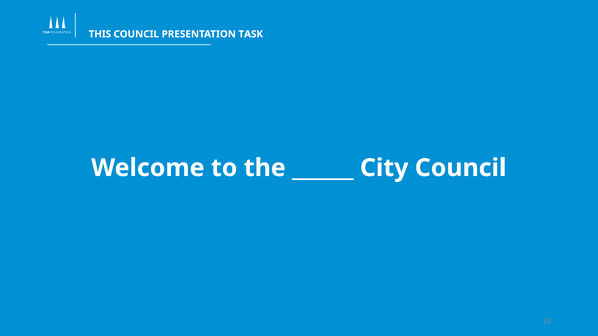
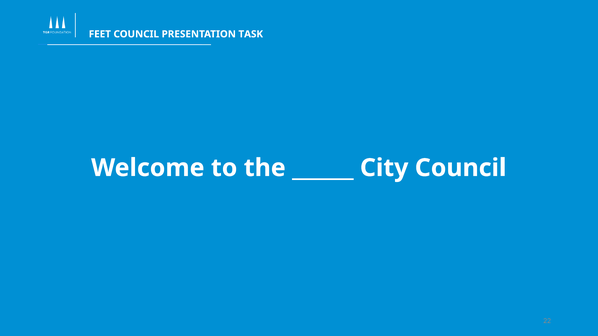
THIS: THIS -> FEET (100, 34)
